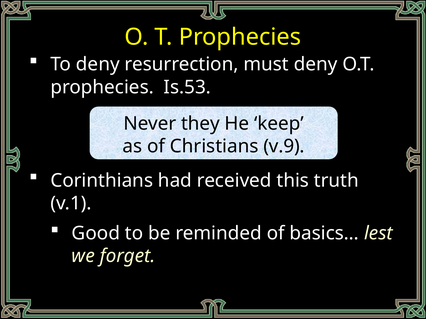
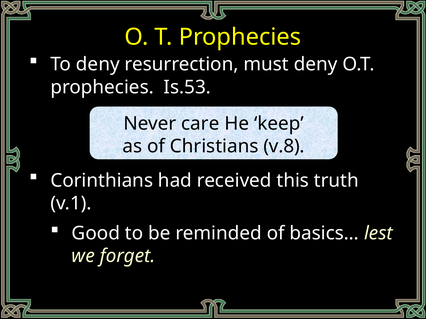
they: they -> care (200, 124)
v.9: v.9 -> v.8 (284, 147)
